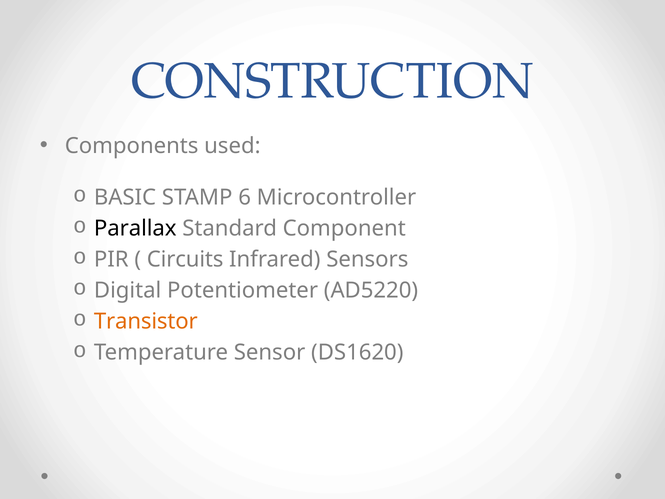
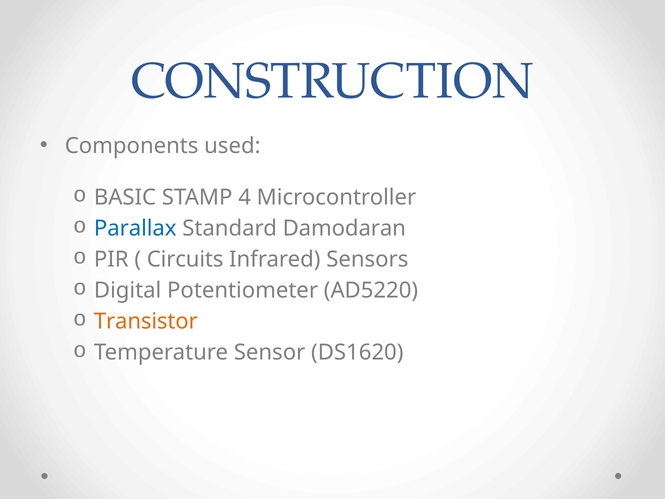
6: 6 -> 4 (245, 197)
Parallax colour: black -> blue (135, 228)
Component: Component -> Damodaran (344, 228)
